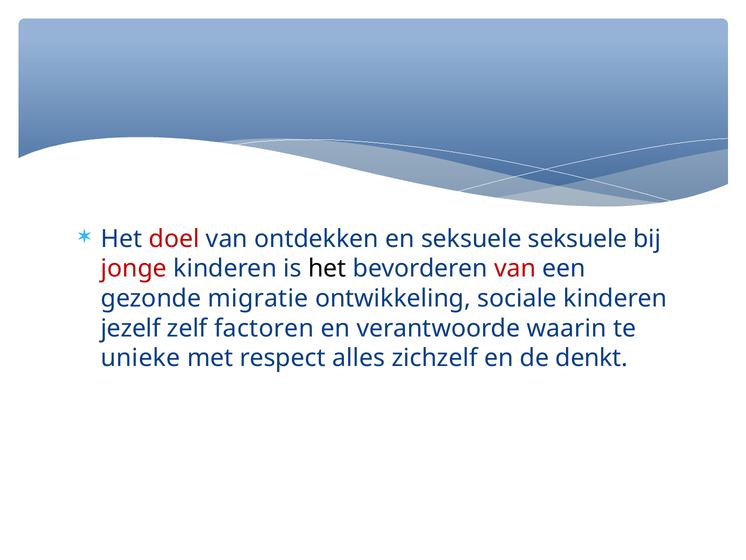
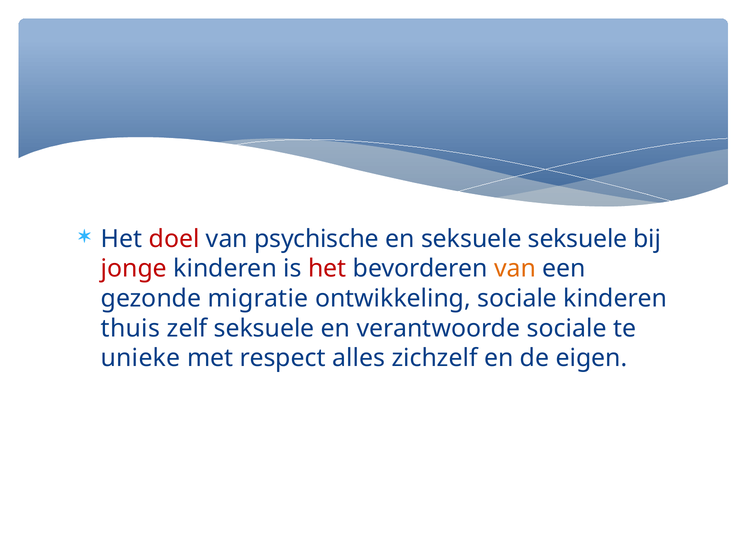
ontdekken: ontdekken -> psychische (317, 239)
het colour: black -> red (327, 268)
van colour: red -> orange (515, 268)
jezelf: jezelf -> thuis (130, 328)
zelf factoren: factoren -> seksuele (264, 328)
verantwoorde waarin: waarin -> sociale (567, 328)
denkt: denkt -> eigen (592, 358)
